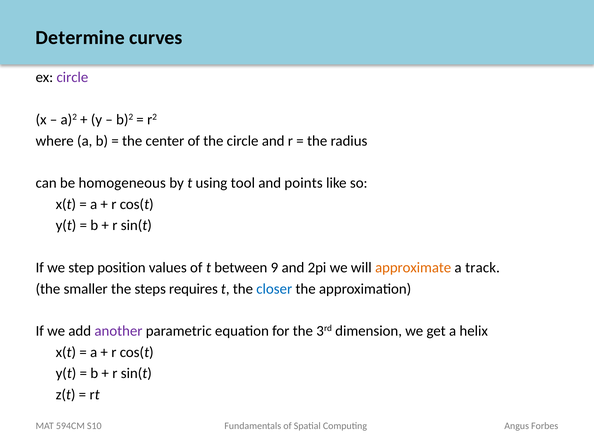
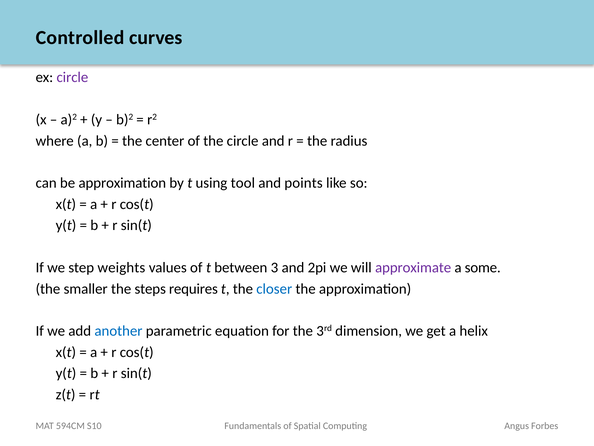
Determine: Determine -> Controlled (80, 38)
be homogeneous: homogeneous -> approximation (122, 183)
position: position -> weights (121, 267)
9: 9 -> 3 (274, 267)
approximate colour: orange -> purple (413, 267)
track: track -> some (483, 267)
another colour: purple -> blue (118, 331)
